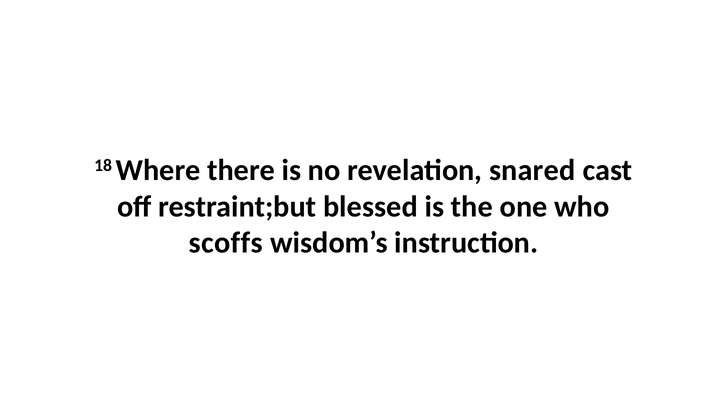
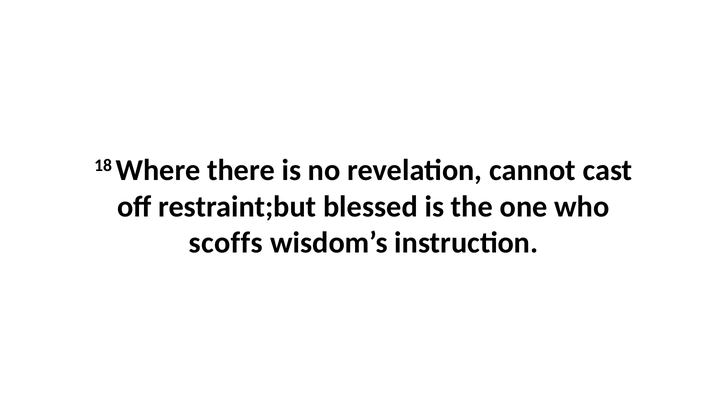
snared: snared -> cannot (532, 170)
